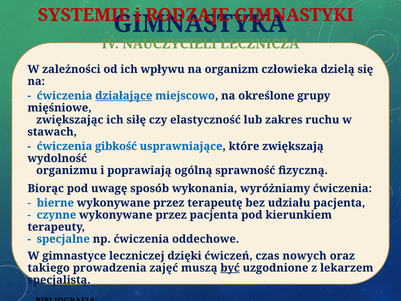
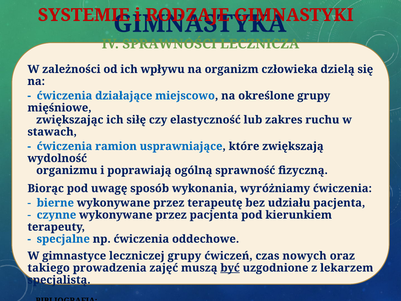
NAUCZYCIELI: NAUCZYCIELI -> SPRAWNOŚCI (169, 44)
działające underline: present -> none (124, 96)
gibkość: gibkość -> ramion (116, 146)
leczniczej dzięki: dzięki -> grupy (184, 256)
